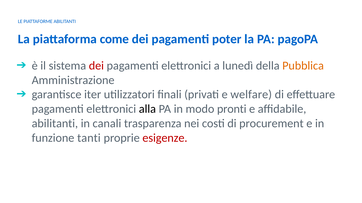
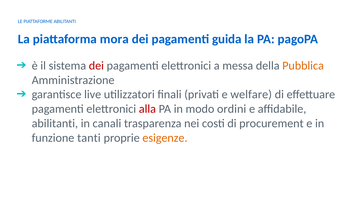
come: come -> mora (114, 39)
poter: poter -> guida (227, 39)
lunedì: lunedì -> messa (238, 66)
iter: iter -> live (93, 95)
alla colour: black -> red (147, 109)
pronti: pronti -> ordini (232, 109)
esigenze colour: red -> orange (165, 138)
